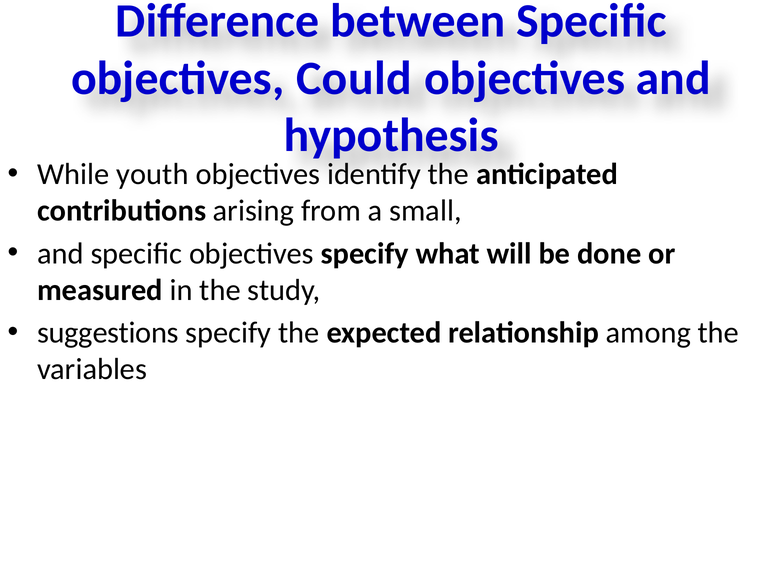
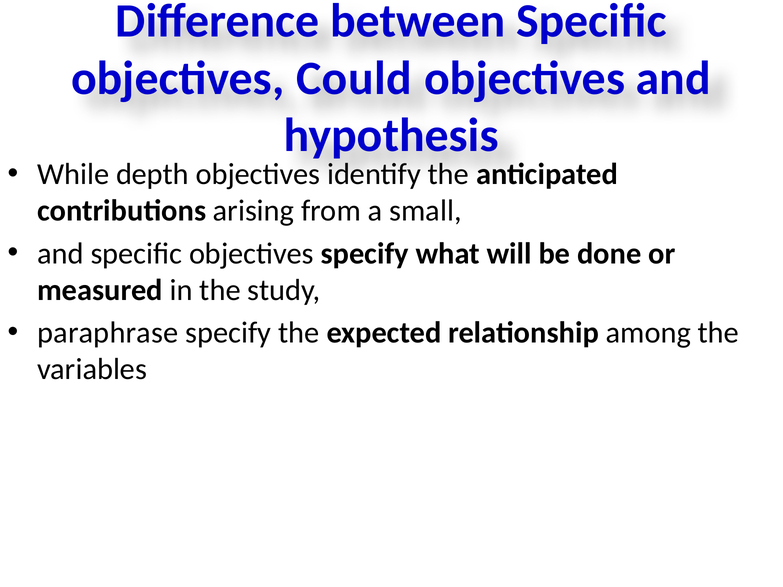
youth: youth -> depth (152, 174)
suggestions: suggestions -> paraphrase (108, 333)
